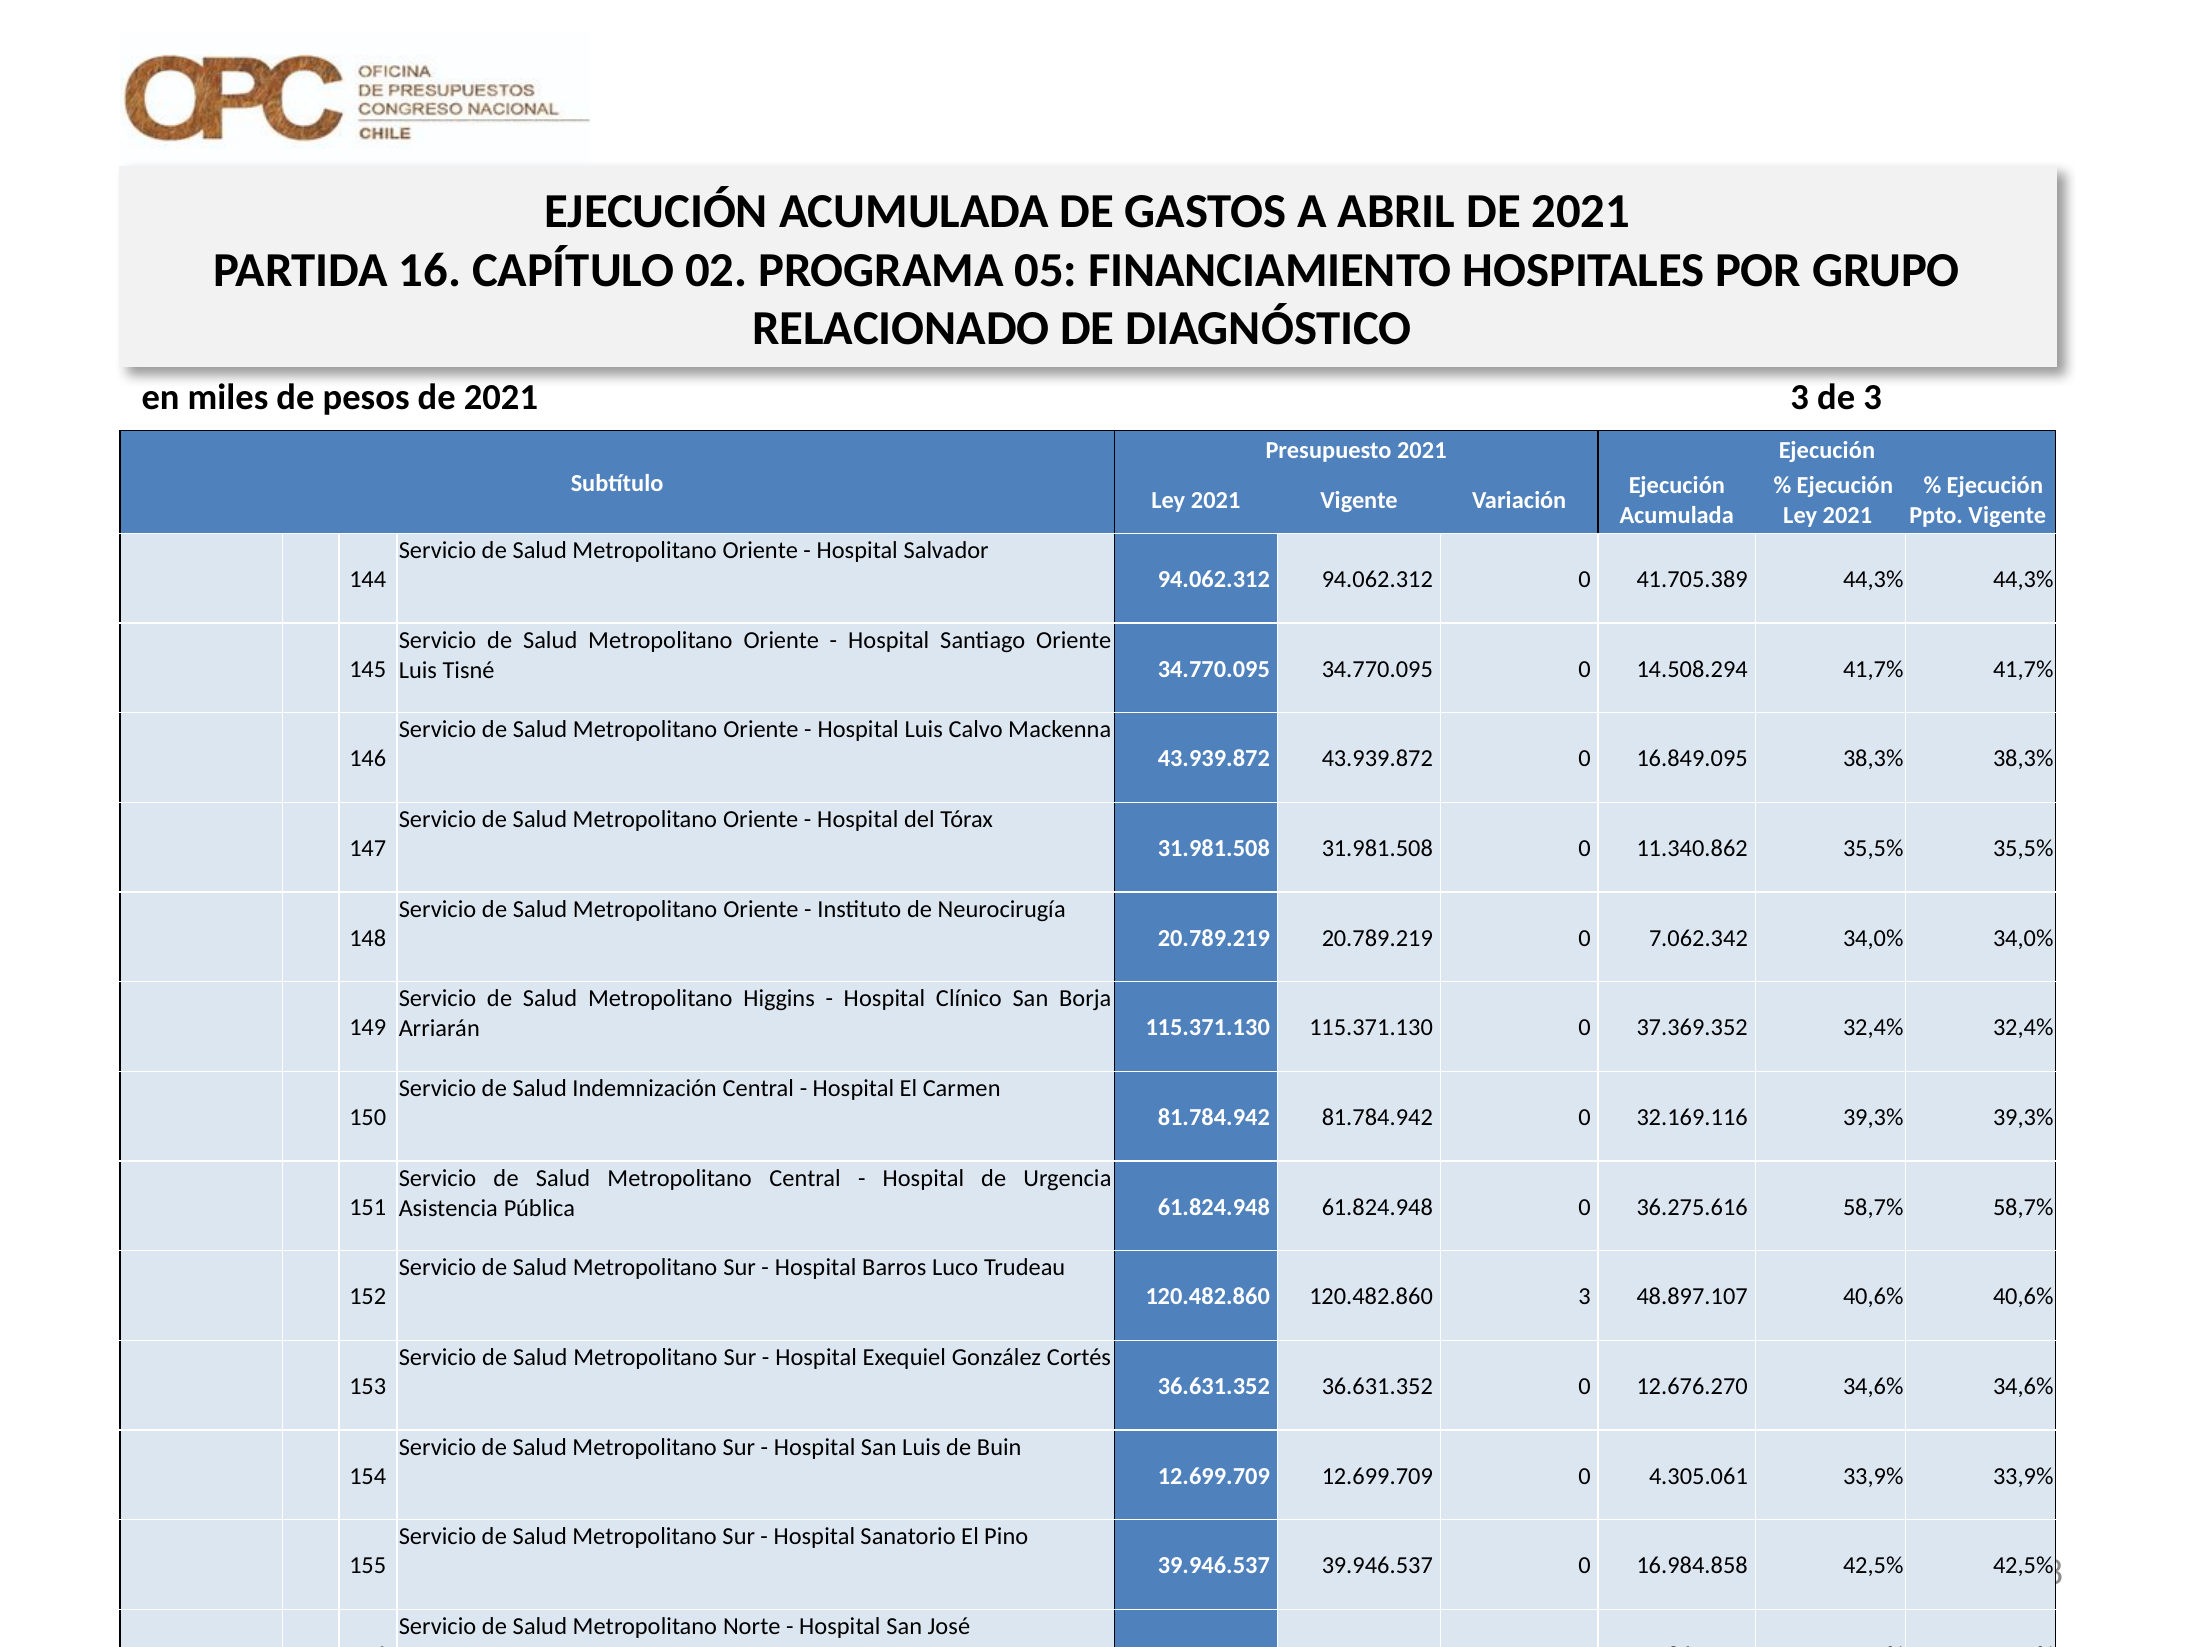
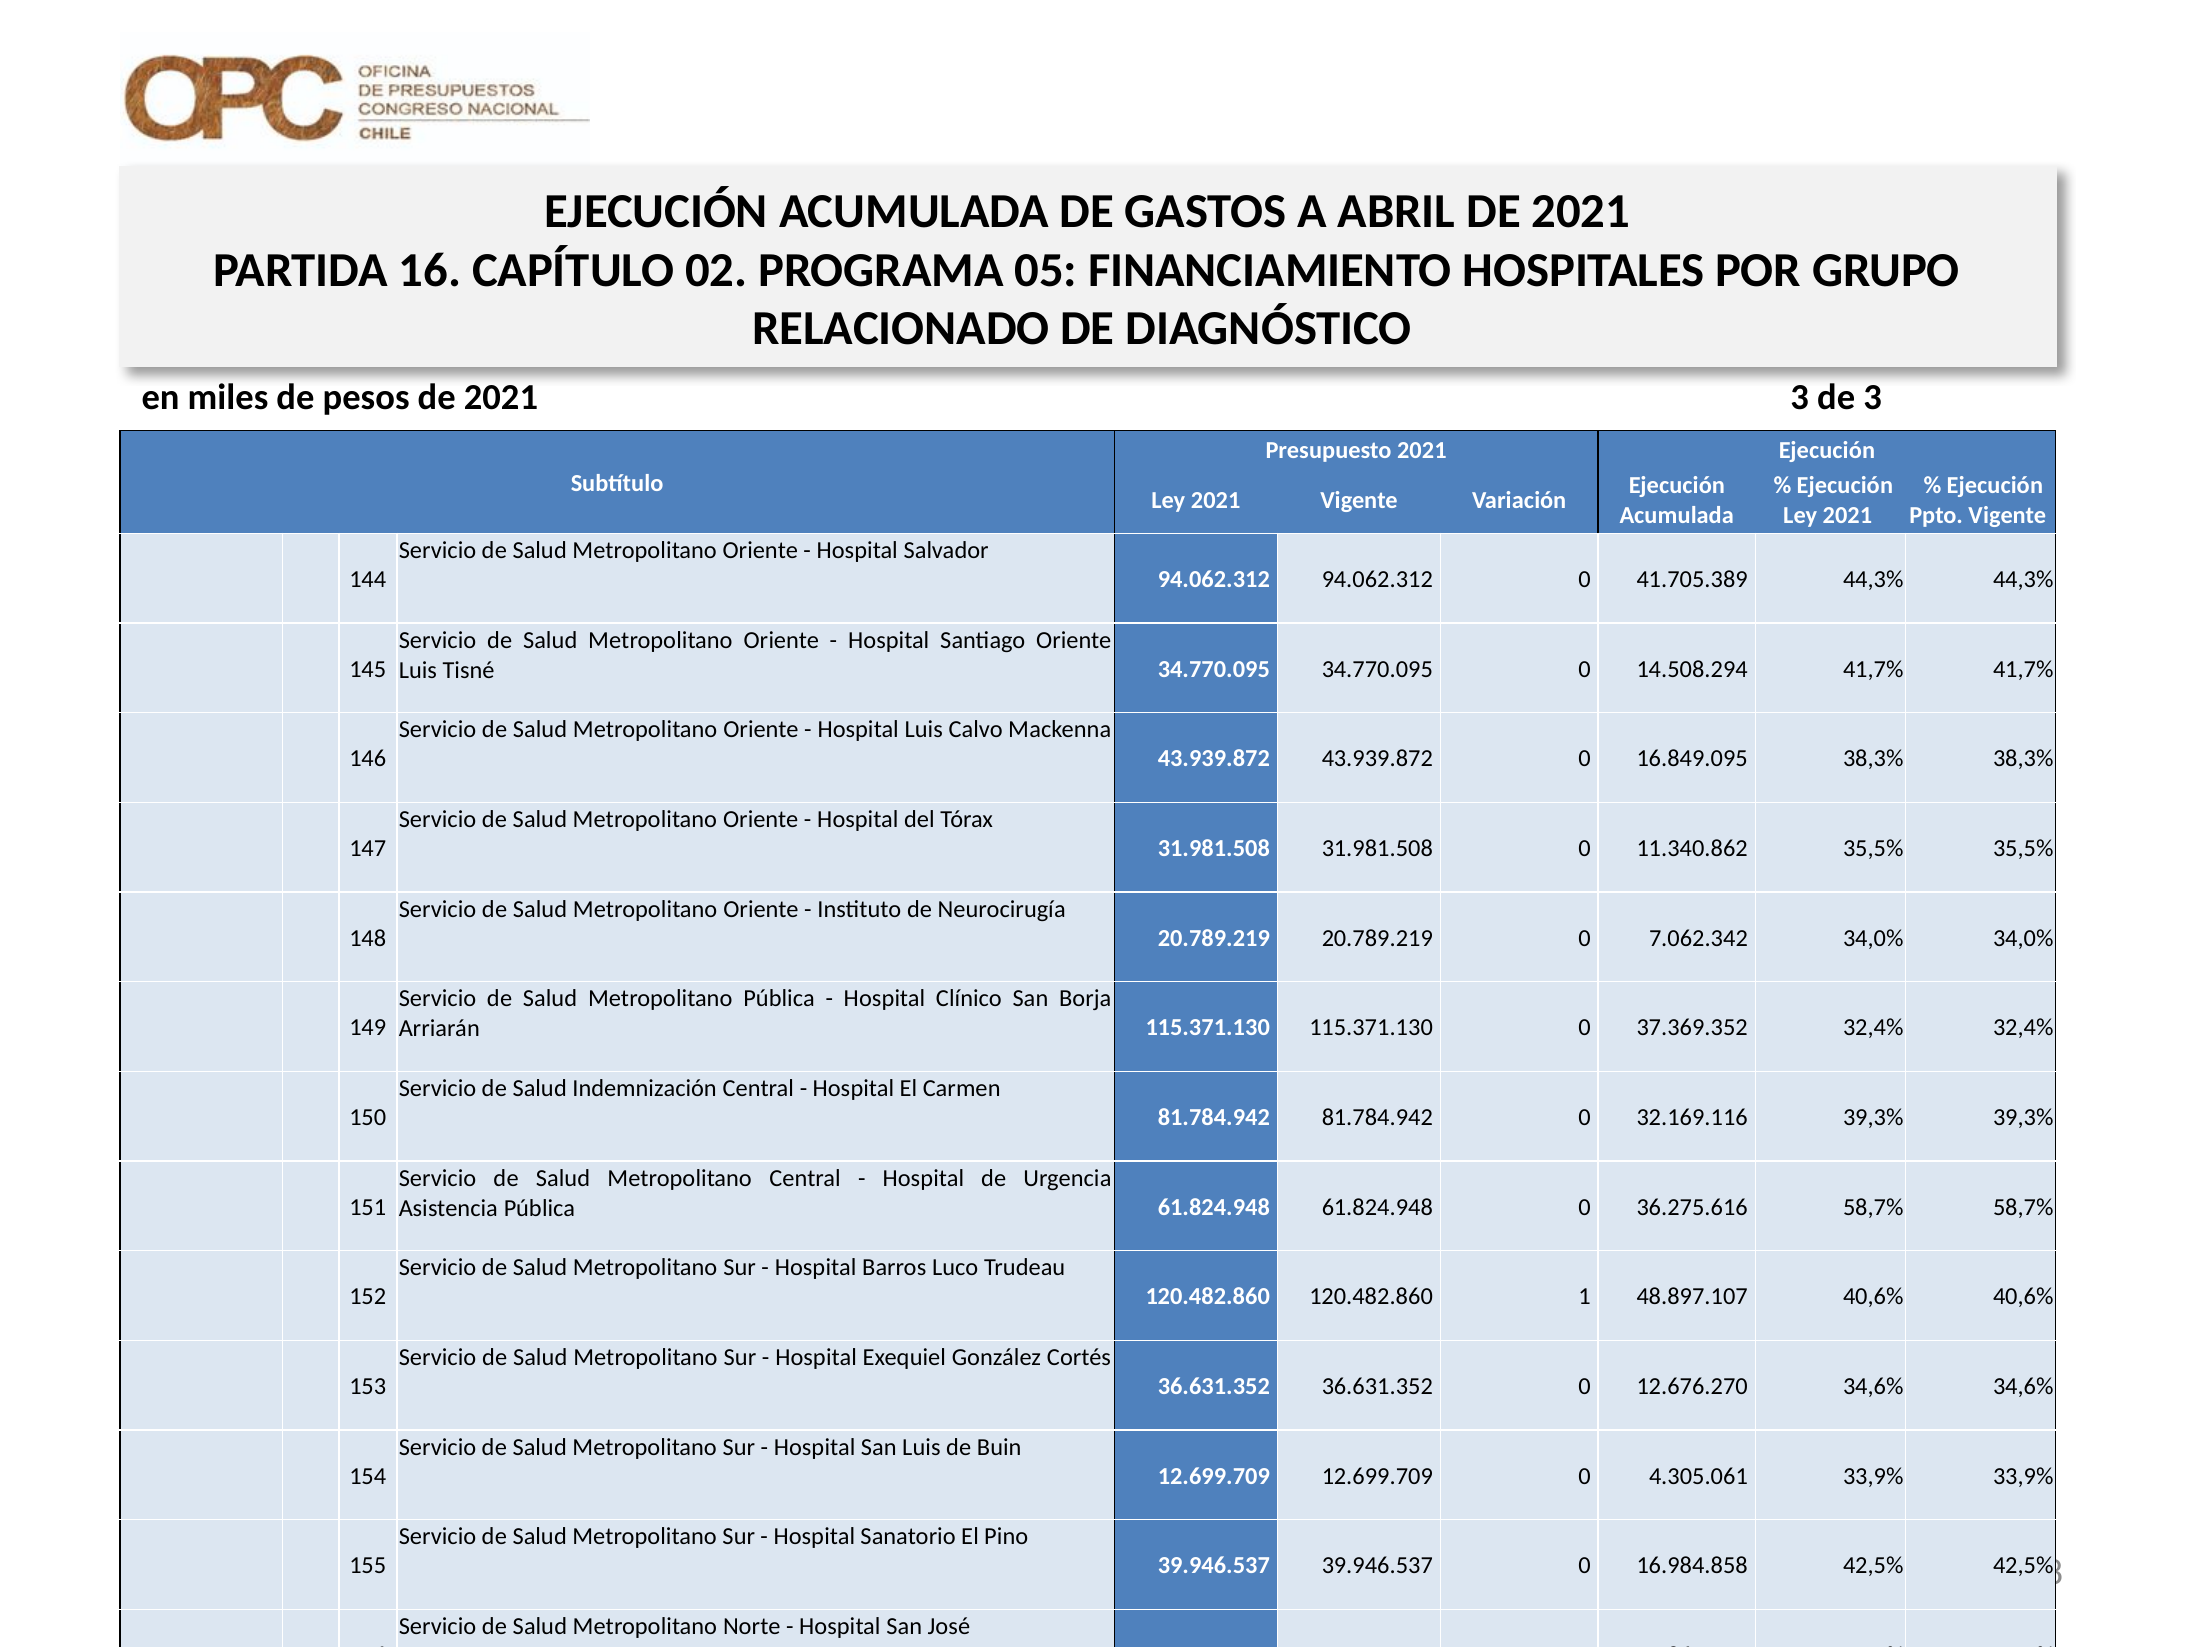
Metropolitano Higgins: Higgins -> Pública (779, 998)
120.482.860 3: 3 -> 1 (1585, 1296)
